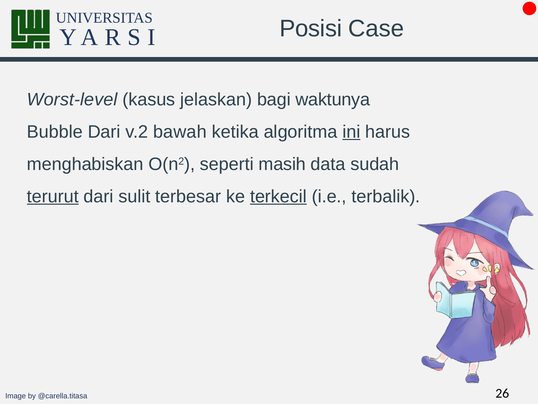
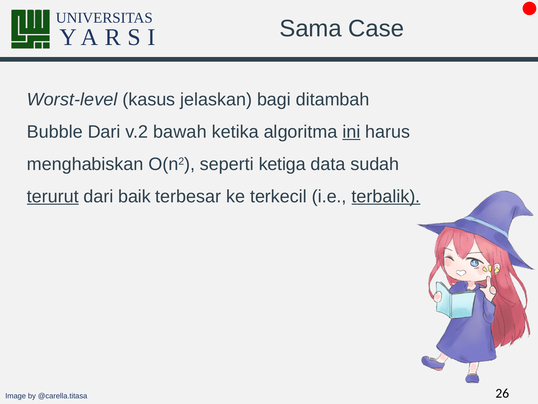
Posisi: Posisi -> Sama (311, 29)
waktunya: waktunya -> ditambah (333, 99)
masih: masih -> ketiga (282, 164)
sulit: sulit -> baik (134, 196)
terkecil underline: present -> none (278, 196)
terbalik underline: none -> present (386, 196)
